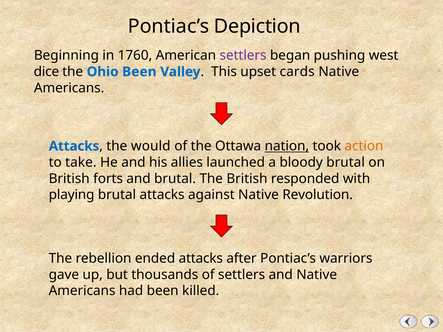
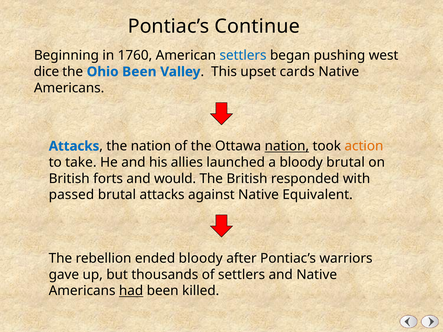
Depiction: Depiction -> Continue (257, 26)
settlers colour: purple -> blue (243, 56)
the would: would -> nation (151, 146)
and brutal: brutal -> would (175, 179)
playing: playing -> passed (71, 195)
Revolution: Revolution -> Equivalent (318, 195)
ended attacks: attacks -> bloody (201, 259)
had underline: none -> present (131, 291)
